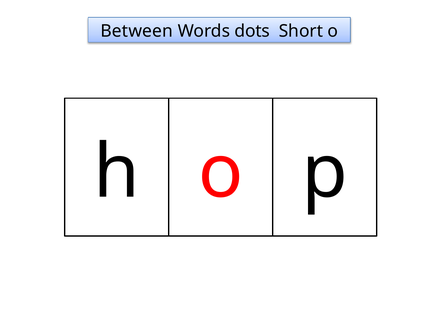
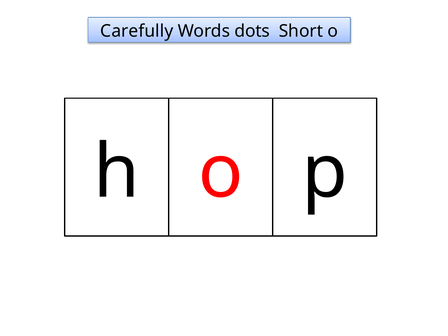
Between: Between -> Carefully (137, 31)
